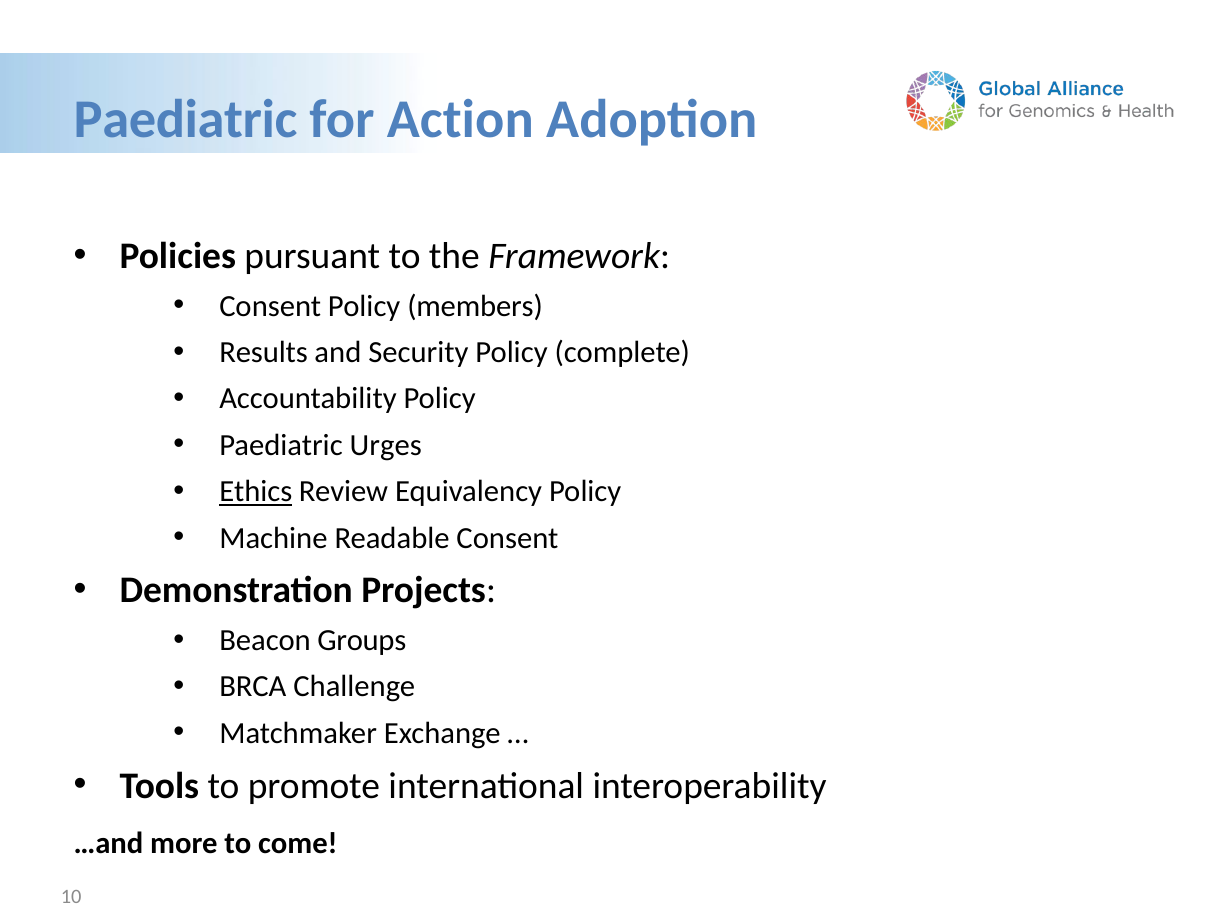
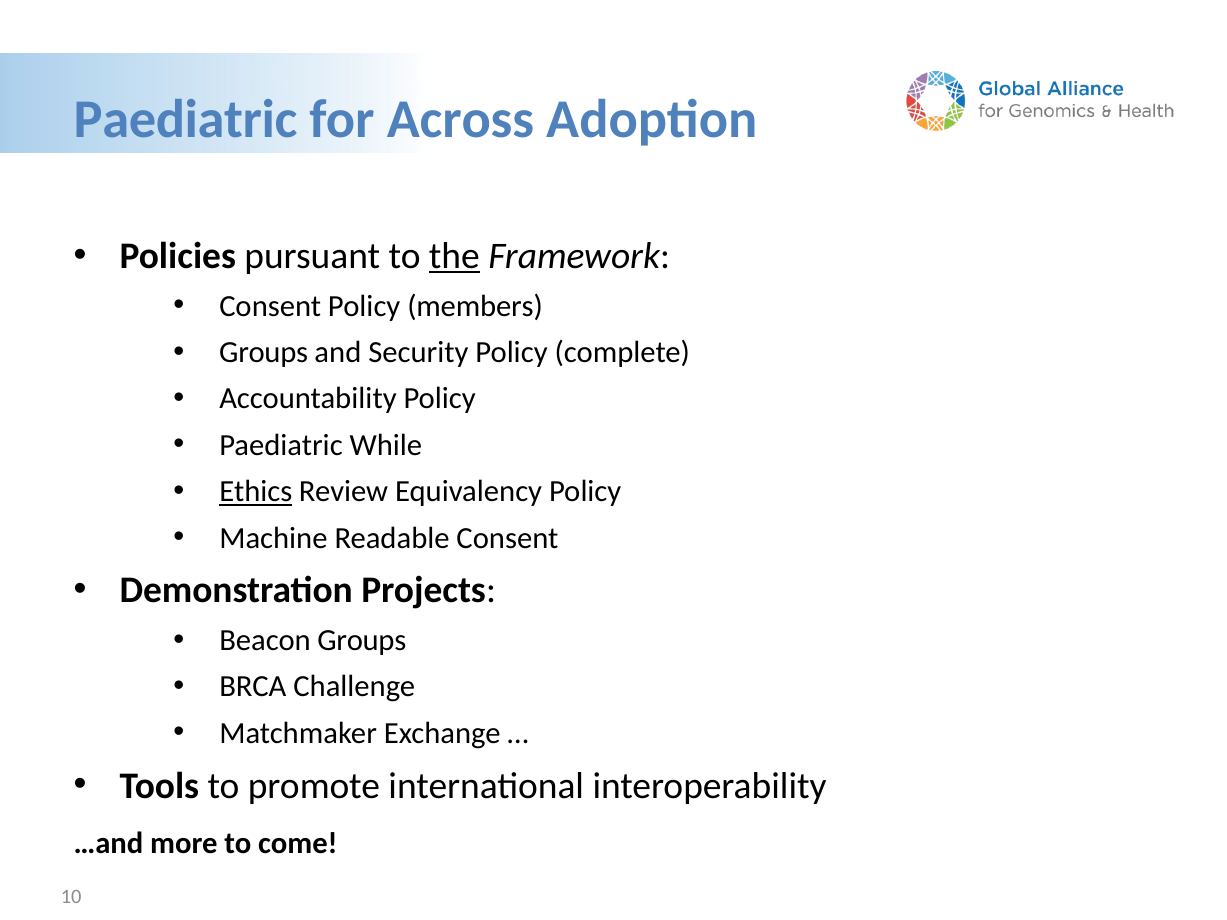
Action: Action -> Across (460, 119)
the underline: none -> present (454, 256)
Results: Results -> Groups (264, 353)
Urges: Urges -> While (386, 445)
